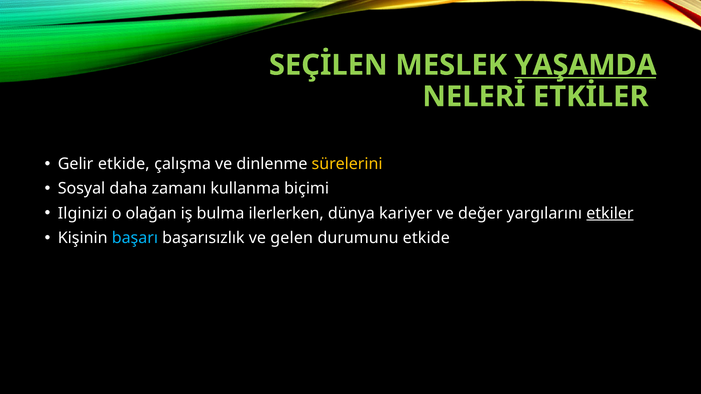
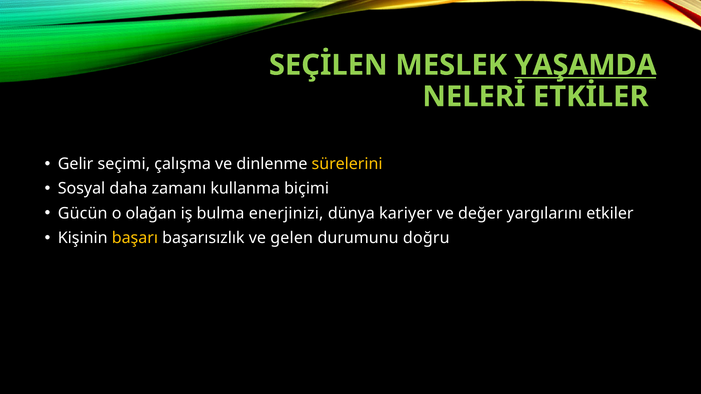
Gelir etkide: etkide -> seçimi (124, 164)
Ilginizi: Ilginizi -> Gücün (83, 213)
ilerlerken: ilerlerken -> enerjinizi (286, 213)
etkiler underline: present -> none (610, 213)
başarı colour: light blue -> yellow (135, 238)
durumunu etkide: etkide -> doğru (426, 238)
